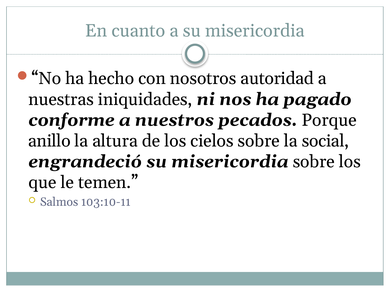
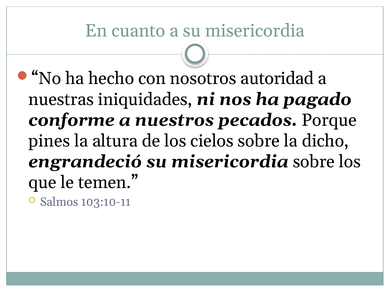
anillo: anillo -> pines (49, 141)
social: social -> dicho (325, 141)
